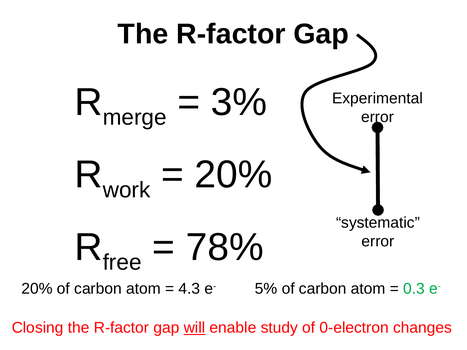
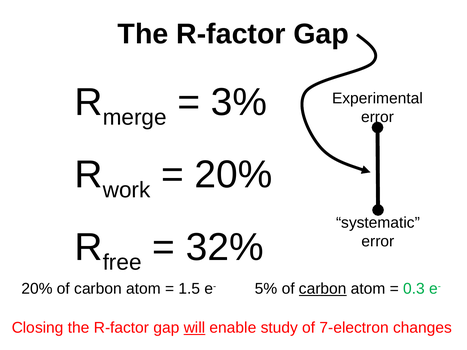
78%: 78% -> 32% (225, 248)
4.3: 4.3 -> 1.5 (189, 289)
carbon underline: none -> present (323, 289)
0-electron: 0-electron -> 7-electron (354, 328)
